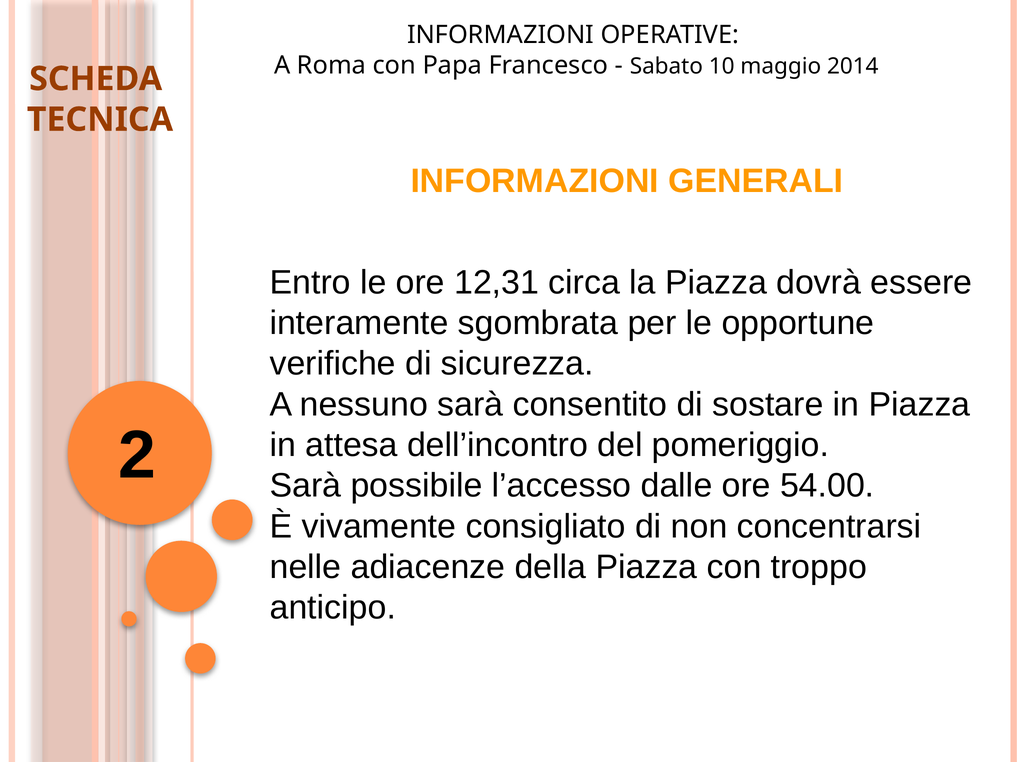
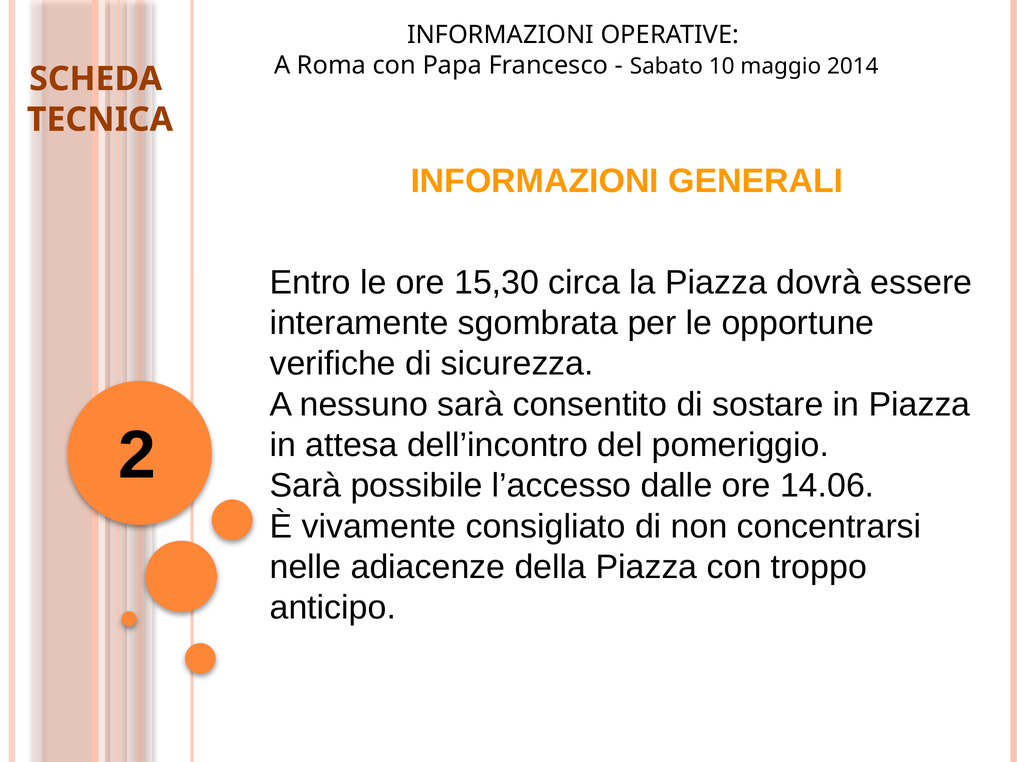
12,31: 12,31 -> 15,30 (497, 283)
54.00: 54.00 -> 14.06 (827, 486)
